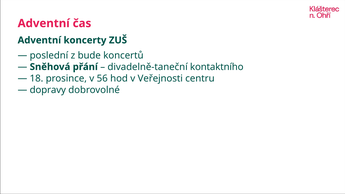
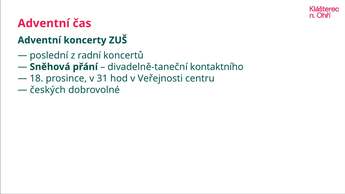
bude: bude -> radní (89, 55)
56: 56 -> 31 (102, 78)
dopravy: dopravy -> českých (48, 90)
